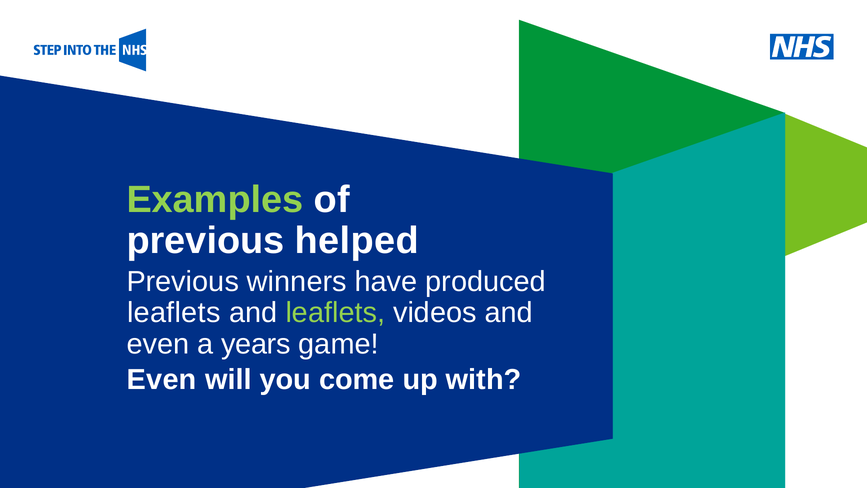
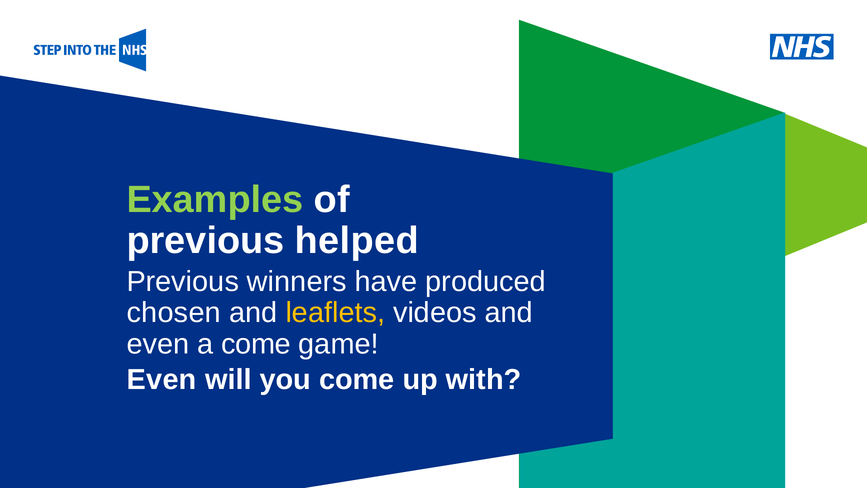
leaflets: leaflets -> chosen (174, 313)
leaflets colour: light green -> yellow (335, 313)
a years: years -> come (256, 344)
